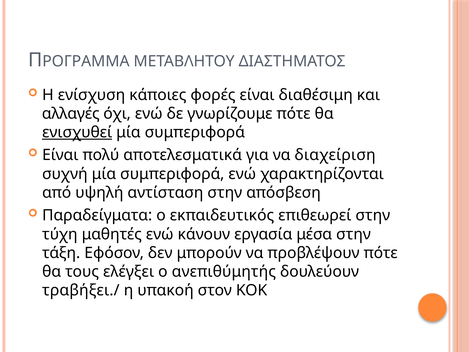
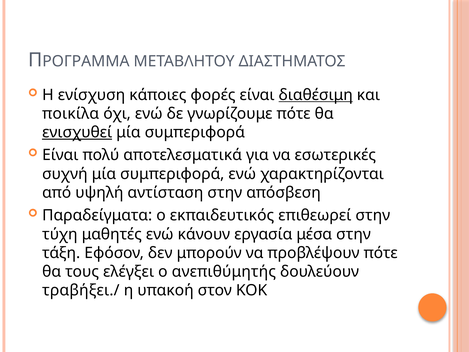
διαθέσιμη underline: none -> present (316, 95)
αλλαγές: αλλαγές -> ποικίλα (71, 114)
διαχείριση: διαχείριση -> εσωτερικές (335, 155)
